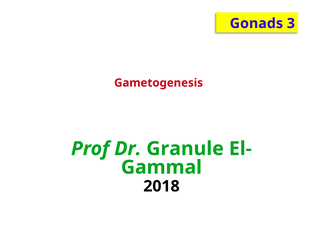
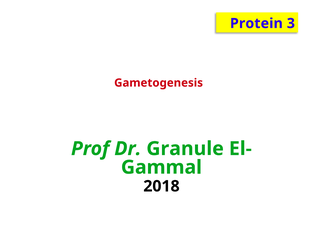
Gonads: Gonads -> Protein (256, 23)
